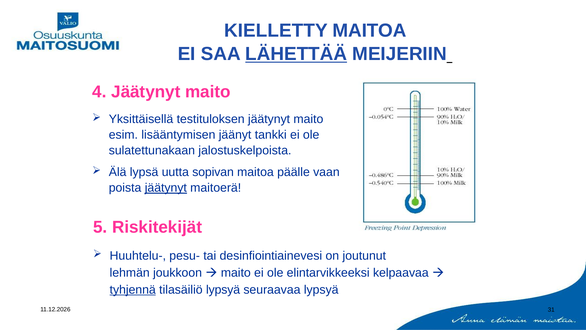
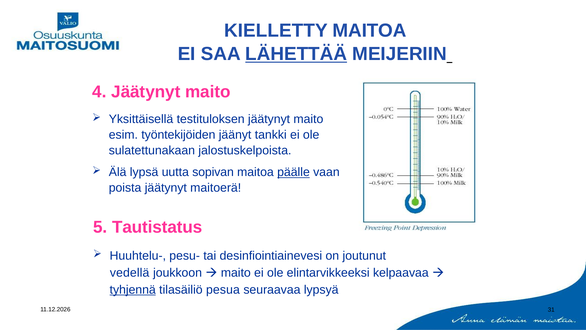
lisääntymisen: lisääntymisen -> työntekijöiden (178, 135)
päälle underline: none -> present (293, 172)
jäätynyt underline: present -> none (166, 188)
Riskitekijät: Riskitekijät -> Tautistatus (157, 227)
lehmän: lehmän -> vedellä (130, 272)
tilasäiliö lypsyä: lypsyä -> pesua (223, 290)
